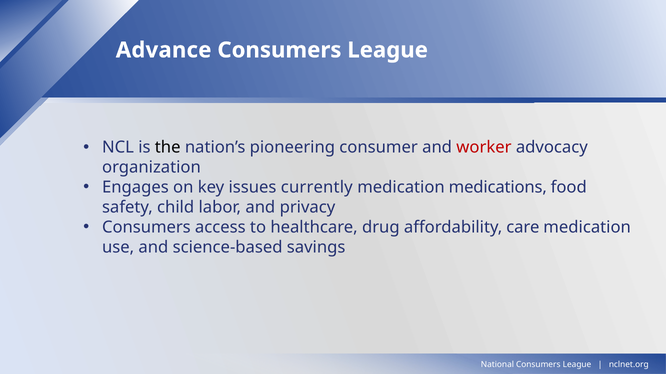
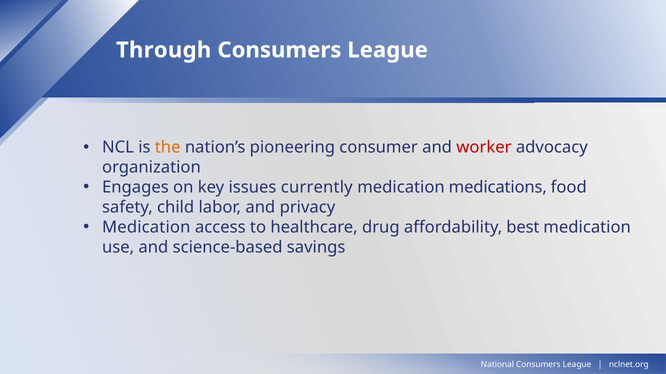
Advance: Advance -> Through (164, 50)
the colour: black -> orange (168, 148)
Consumers: Consumers -> Medication (146, 228)
care: care -> best (523, 228)
